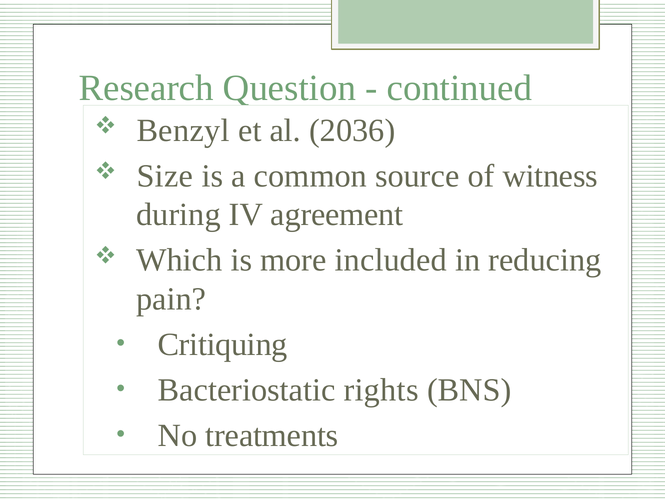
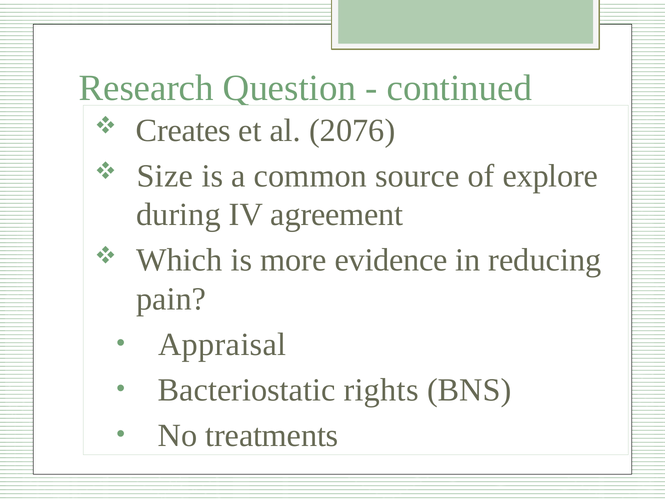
Benzyl: Benzyl -> Creates (183, 130)
2036: 2036 -> 2076 (352, 130)
witness: witness -> explore (550, 176)
included: included -> evidence (391, 260)
Critiquing: Critiquing -> Appraisal (222, 344)
